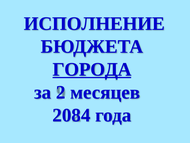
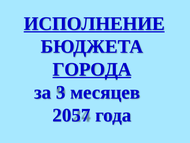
ИСПОЛНЕНИЕ underline: none -> present (94, 24)
2: 2 -> 3 (61, 92)
2084: 2084 -> 2057 (71, 115)
